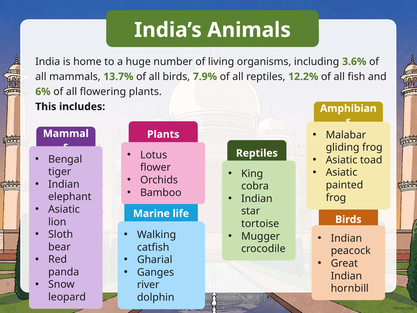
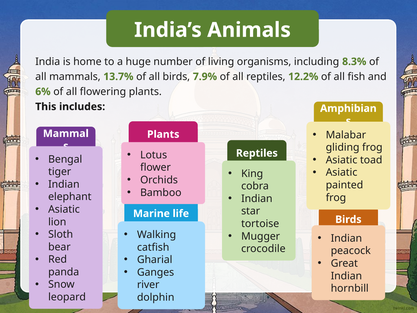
3.6%: 3.6% -> 8.3% (354, 62)
